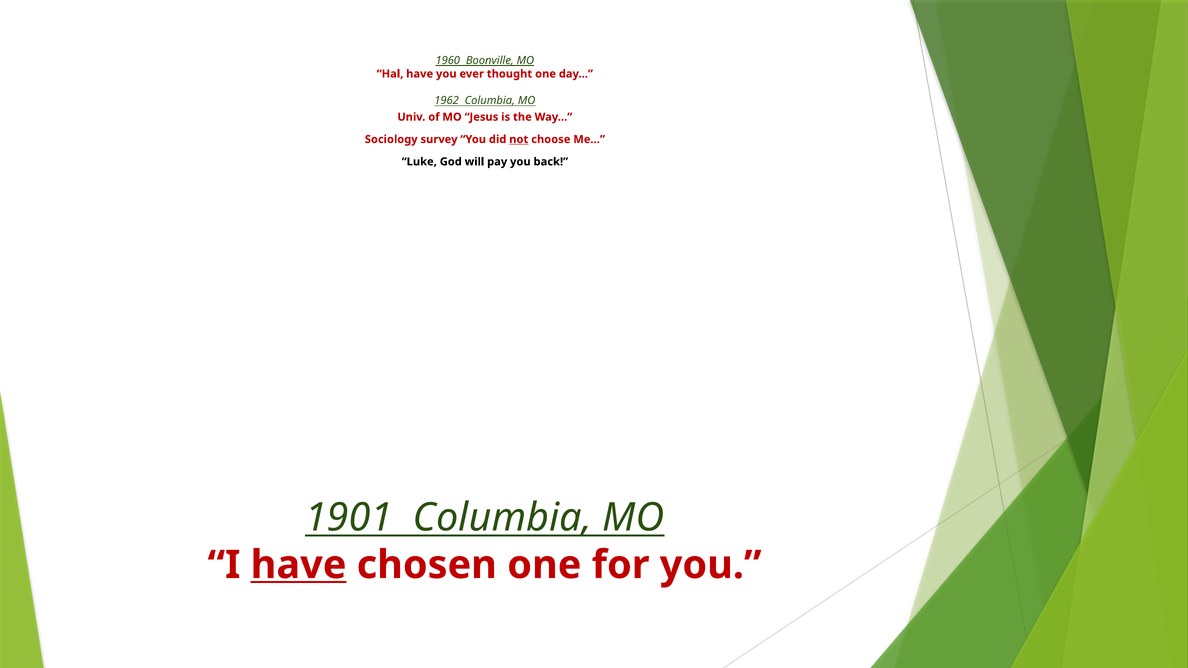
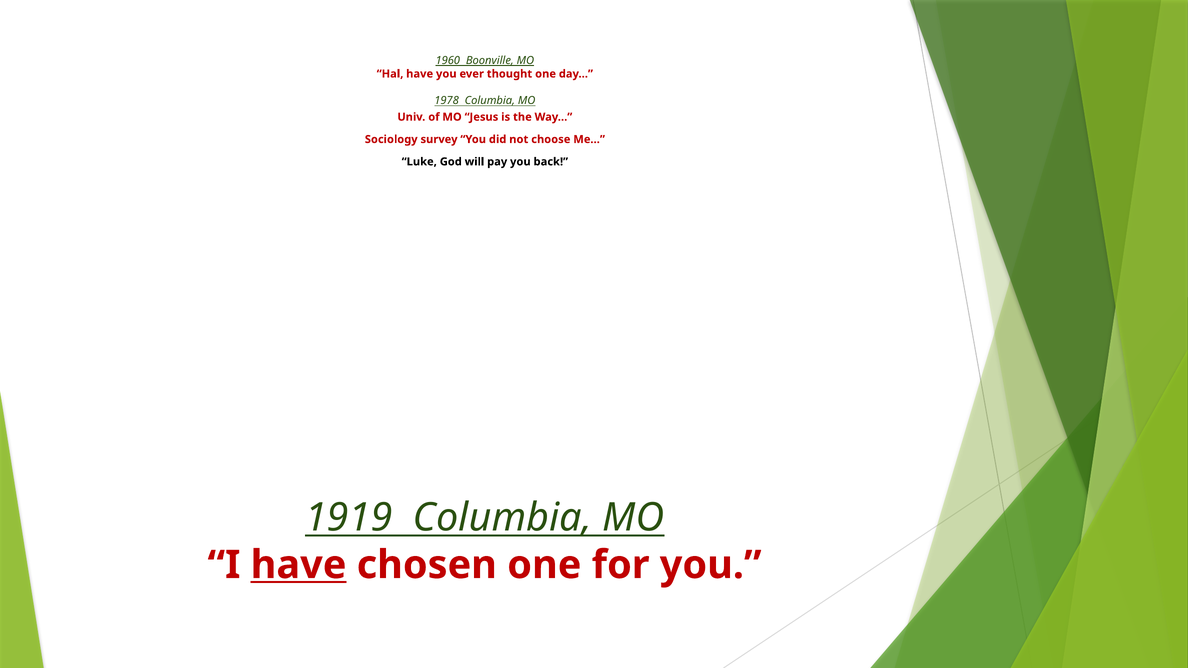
1962: 1962 -> 1978 (447, 101)
not underline: present -> none (519, 139)
1901: 1901 -> 1919 (349, 518)
